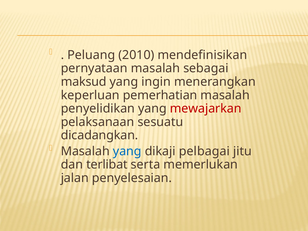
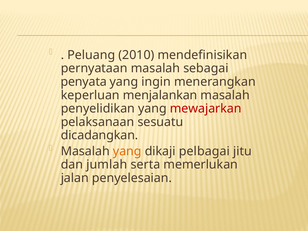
maksud: maksud -> penyata (84, 82)
pemerhatian: pemerhatian -> menjalankan (160, 95)
yang colour: blue -> orange (127, 151)
terlibat: terlibat -> jumlah (107, 165)
